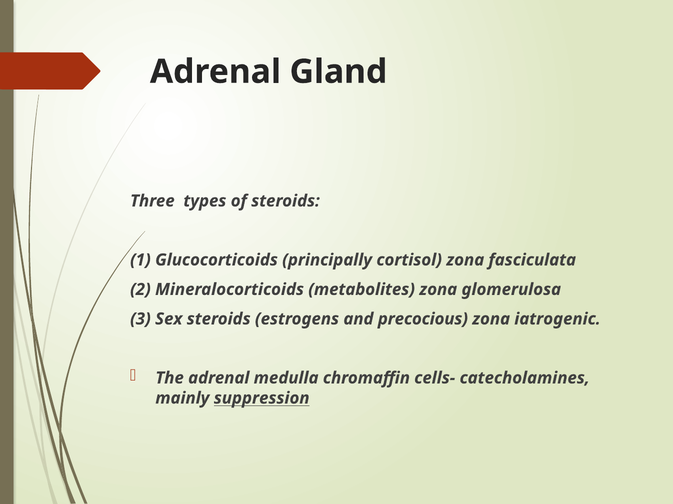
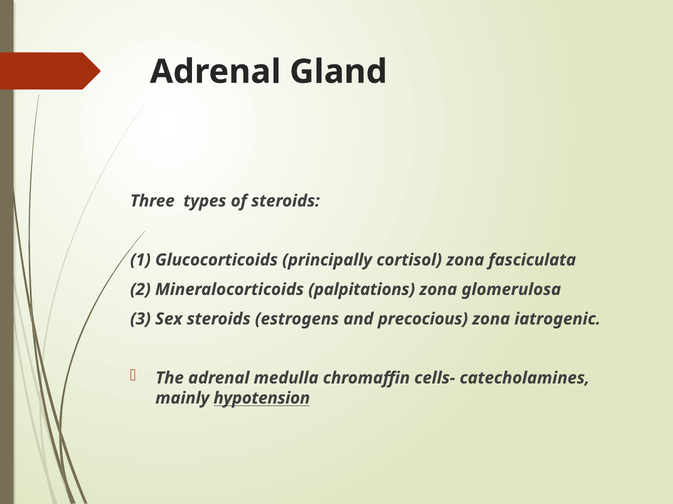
metabolites: metabolites -> palpitations (362, 290)
suppression: suppression -> hypotension (262, 399)
